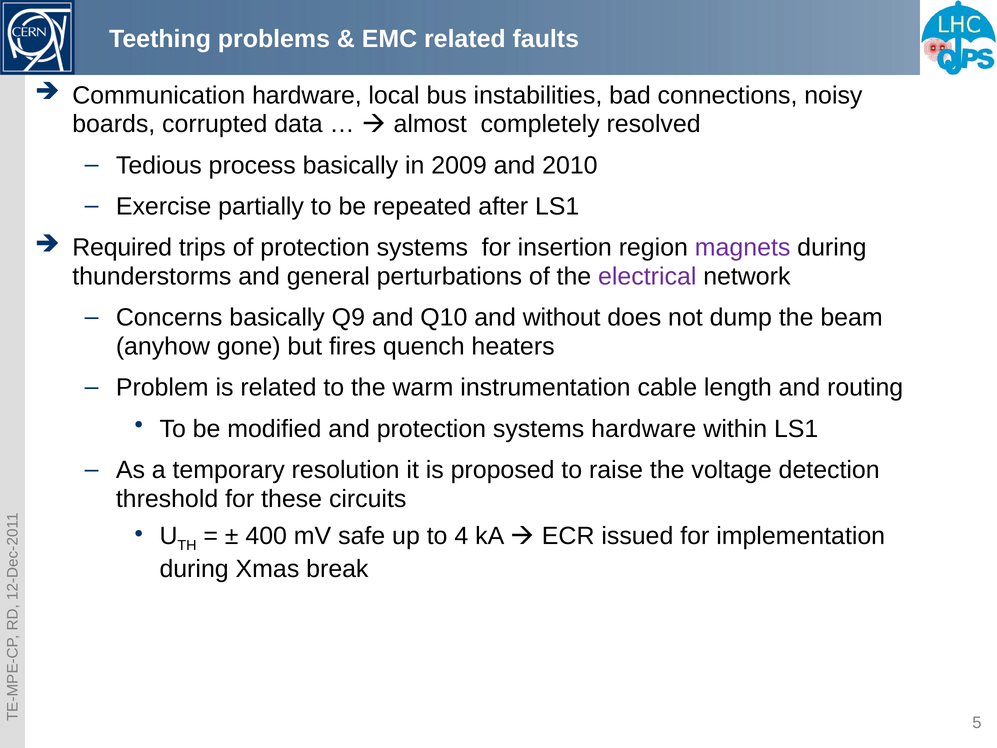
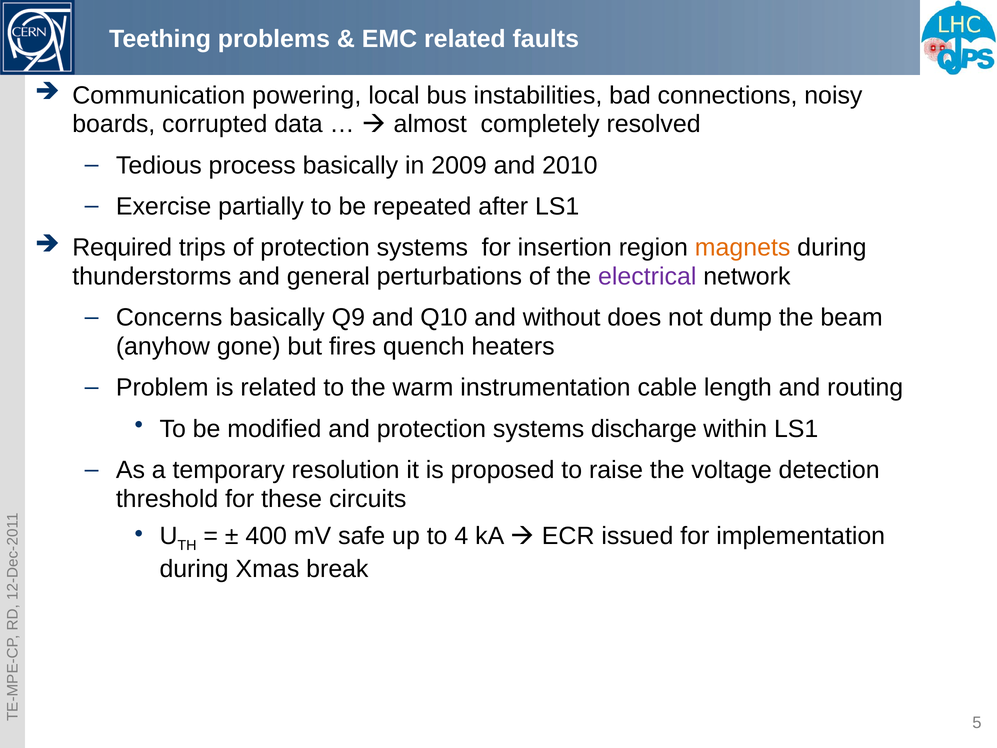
Communication hardware: hardware -> powering (307, 95)
magnets colour: purple -> orange (743, 248)
systems hardware: hardware -> discharge (644, 429)
